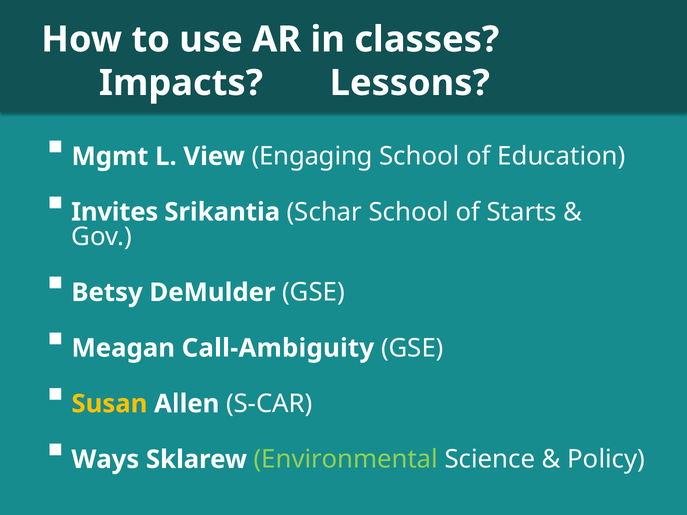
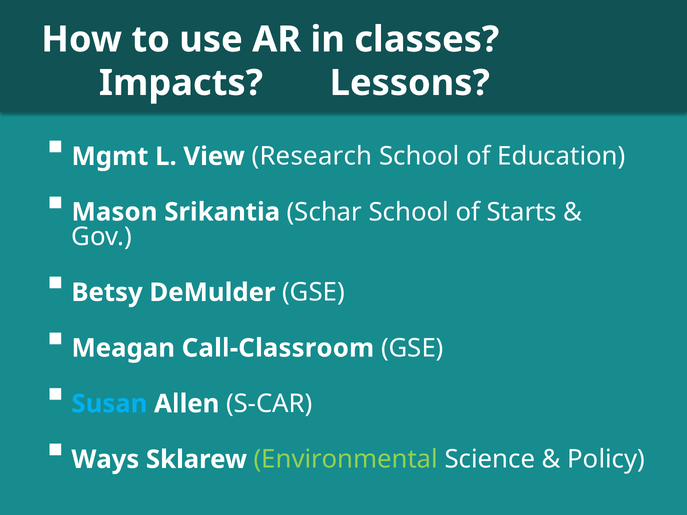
Engaging: Engaging -> Research (312, 156)
Invites: Invites -> Mason (114, 212)
Call-Ambiguity: Call-Ambiguity -> Call-Classroom (278, 348)
Susan colour: yellow -> light blue (109, 404)
